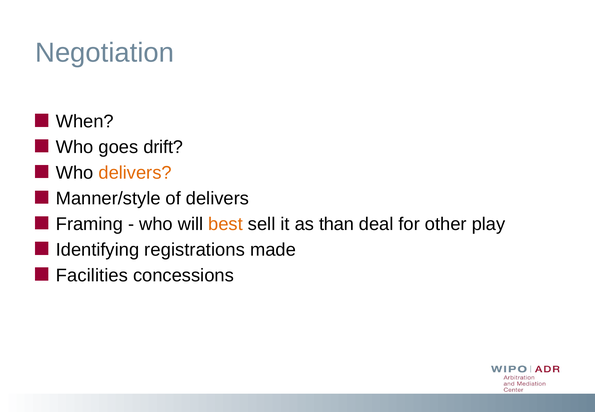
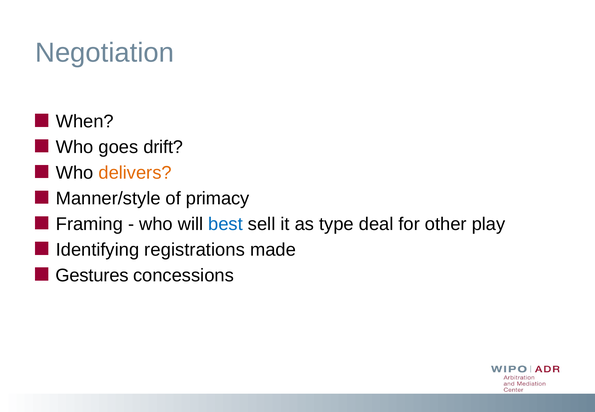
of delivers: delivers -> primacy (218, 198)
best colour: orange -> blue (226, 224)
than: than -> type (336, 224)
Facilities: Facilities -> Gestures (92, 275)
